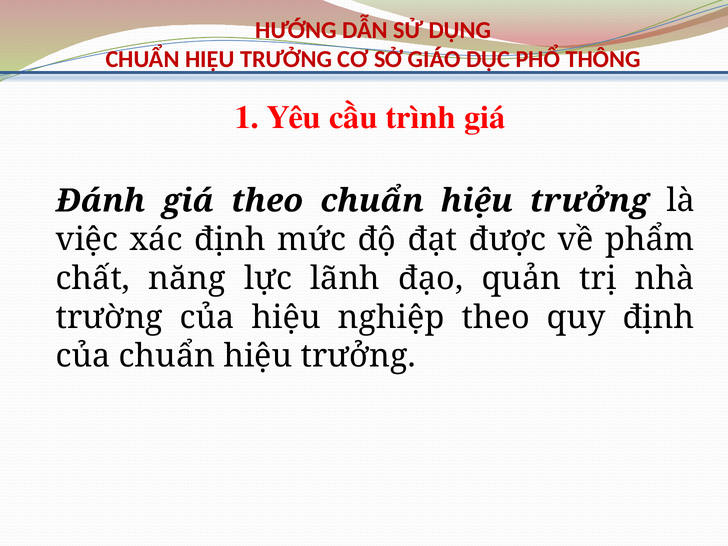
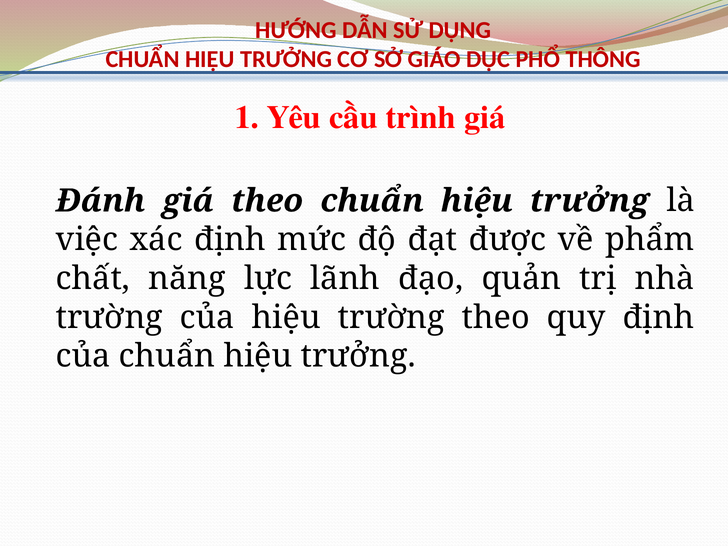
hiệu nghiệp: nghiệp -> trường (391, 317)
